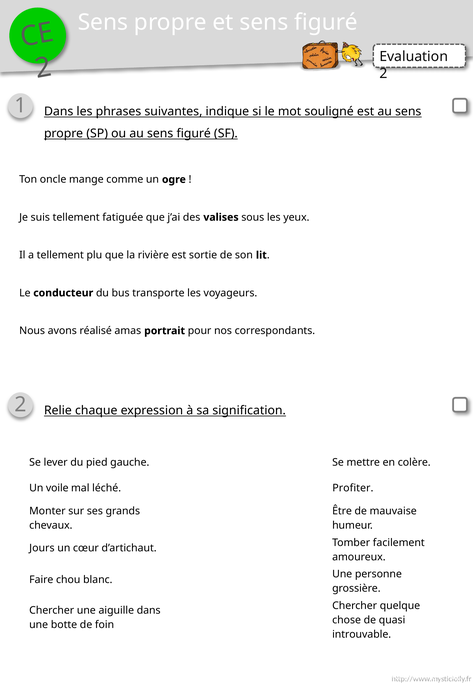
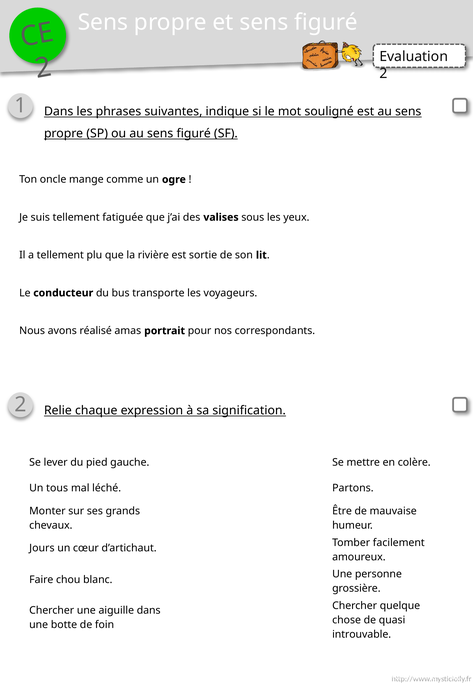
voile: voile -> tous (57, 488)
Profiter: Profiter -> Partons (353, 488)
